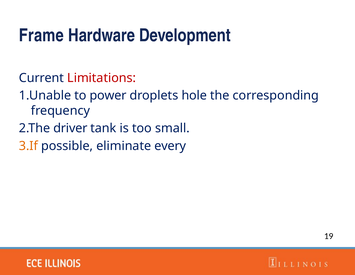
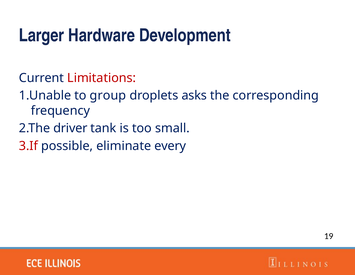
Frame: Frame -> Larger (42, 35)
power: power -> group (108, 95)
hole: hole -> asks (194, 95)
3.If colour: orange -> red (28, 146)
